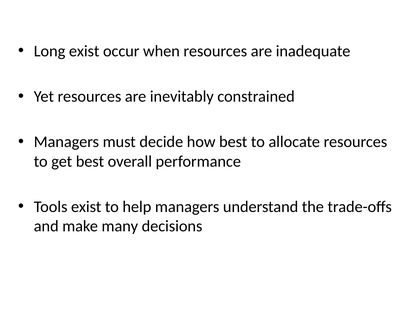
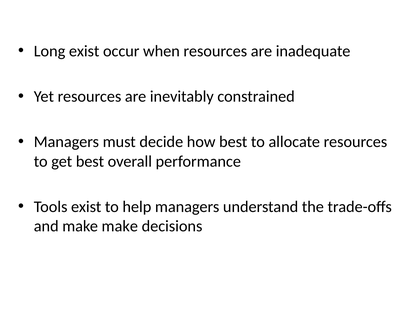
make many: many -> make (120, 227)
